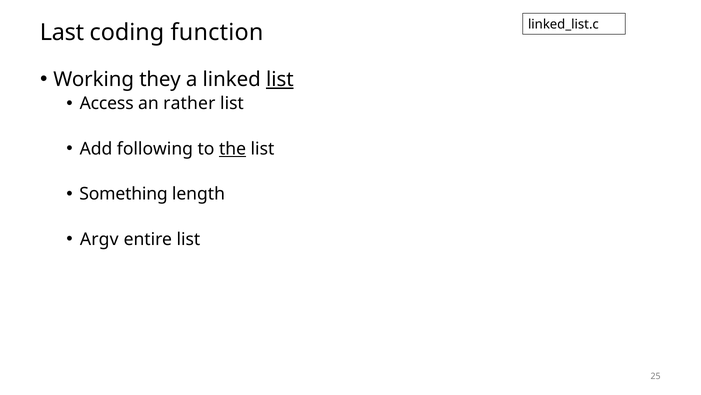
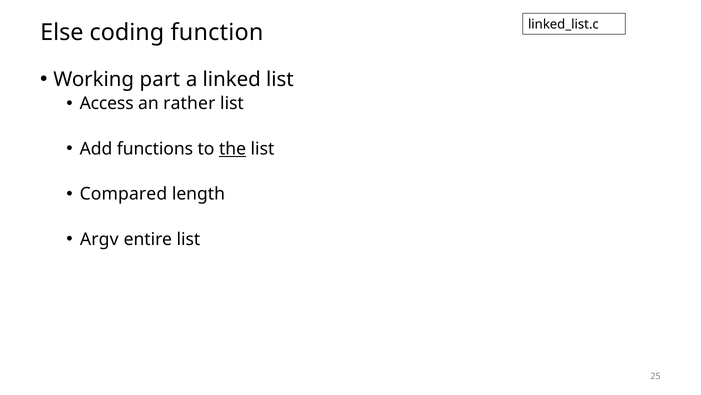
Last: Last -> Else (62, 33)
they: they -> part (160, 79)
list underline: present -> none (280, 79)
following: following -> functions (155, 149)
Something: Something -> Compared (123, 194)
